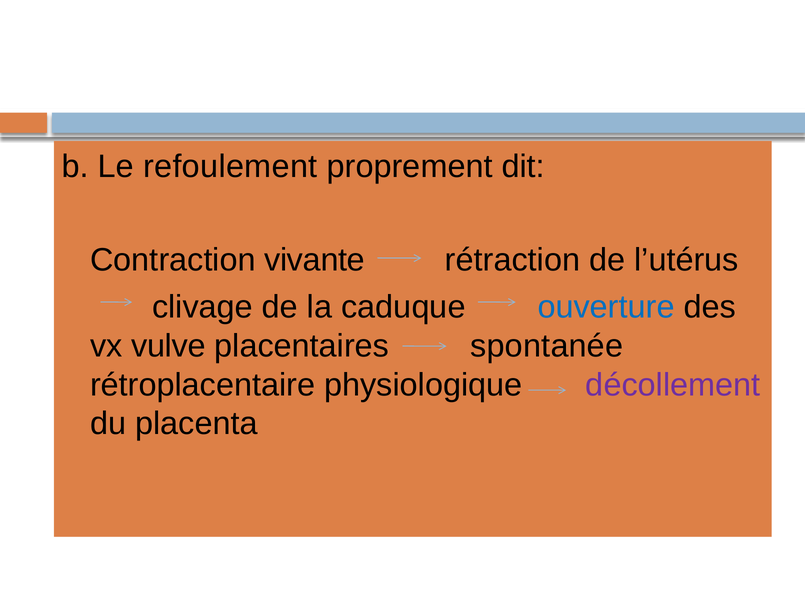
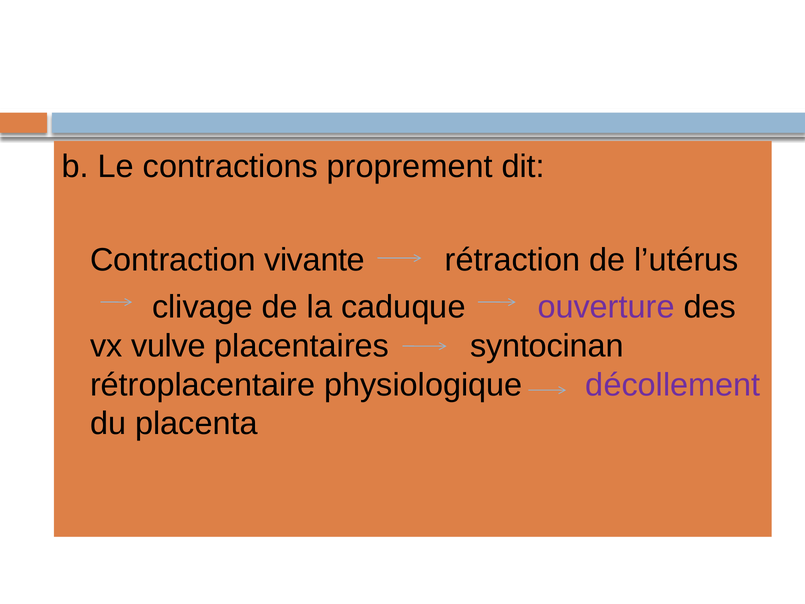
refoulement: refoulement -> contractions (230, 167)
ouverture colour: blue -> purple (606, 307)
spontanée: spontanée -> syntocinan (547, 346)
